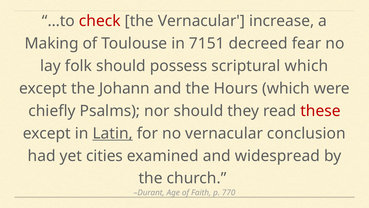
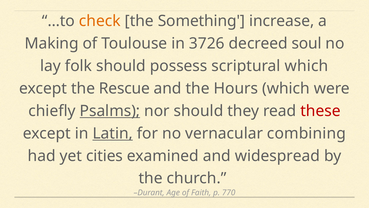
check colour: red -> orange (100, 21)
the Vernacular: Vernacular -> Something (201, 21)
7151: 7151 -> 3726 (207, 43)
fear: fear -> soul (307, 43)
Johann: Johann -> Rescue (124, 88)
Psalms underline: none -> present (110, 111)
conclusion: conclusion -> combining (306, 133)
